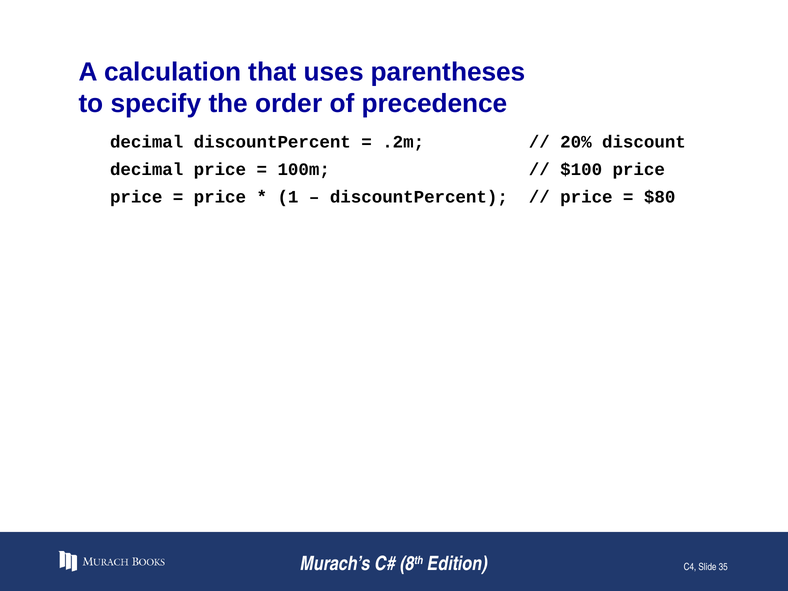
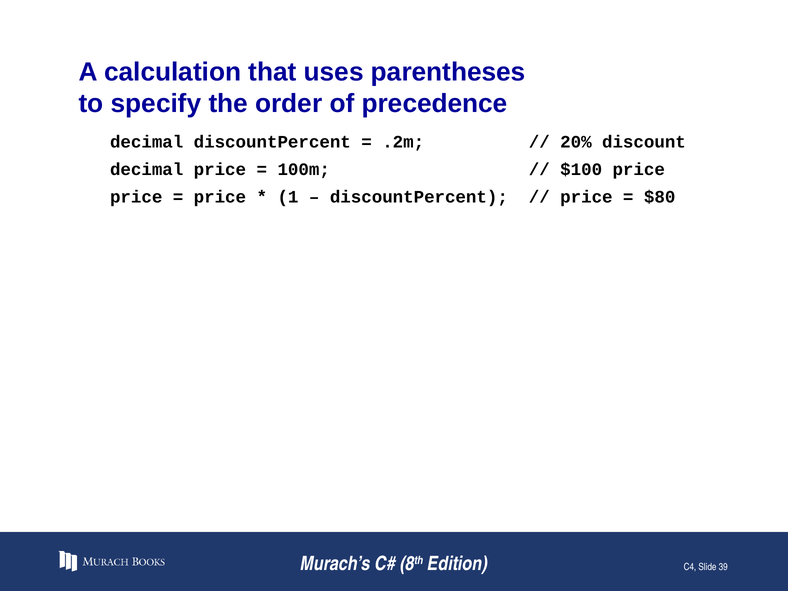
35: 35 -> 39 (723, 567)
